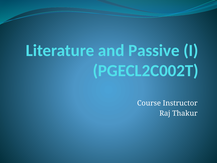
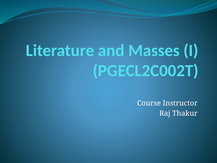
Passive: Passive -> Masses (154, 50)
